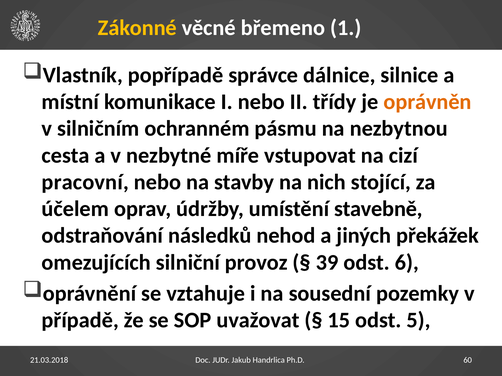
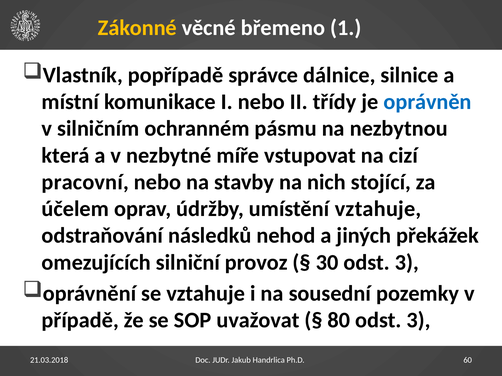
oprávněn colour: orange -> blue (428, 102)
cesta: cesta -> která (66, 156)
umístění stavebně: stavebně -> vztahuje (378, 209)
39: 39 -> 30 (327, 263)
6: 6 -> 3 (407, 263)
15: 15 -> 80 (339, 321)
5: 5 -> 3 (419, 321)
